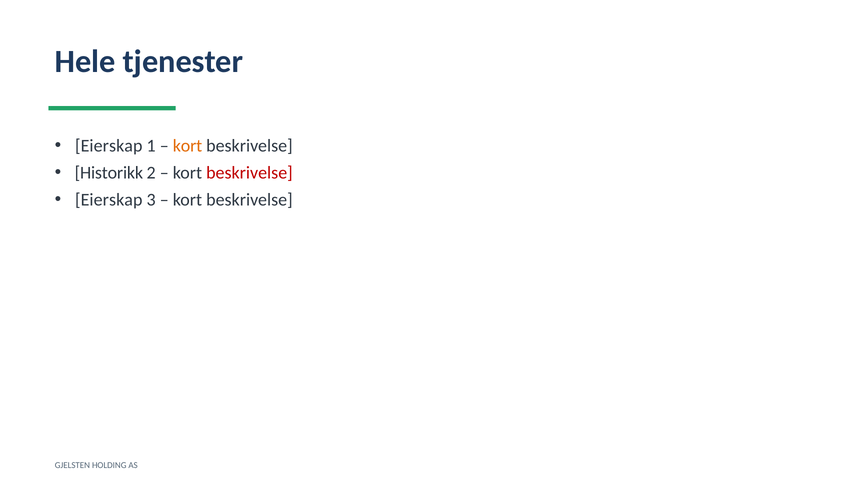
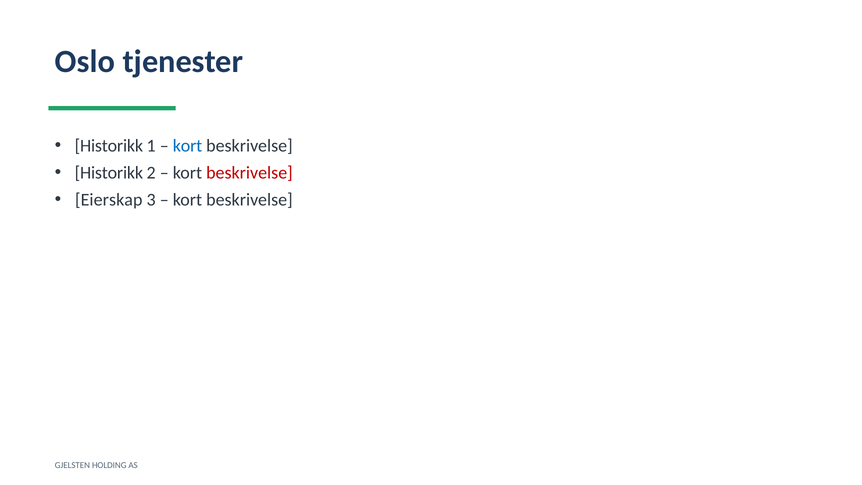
Hele: Hele -> Oslo (85, 62)
Eierskap: Eierskap -> Historikk (109, 146)
kort colour: orange -> blue (188, 146)
